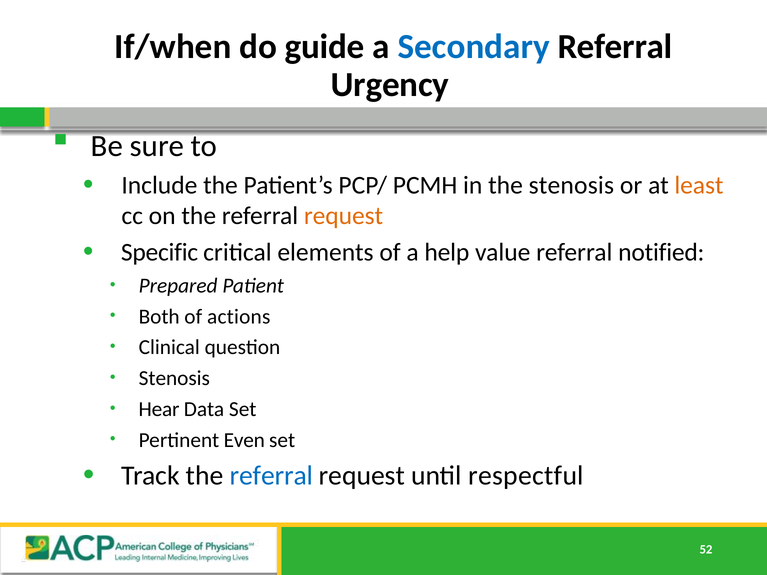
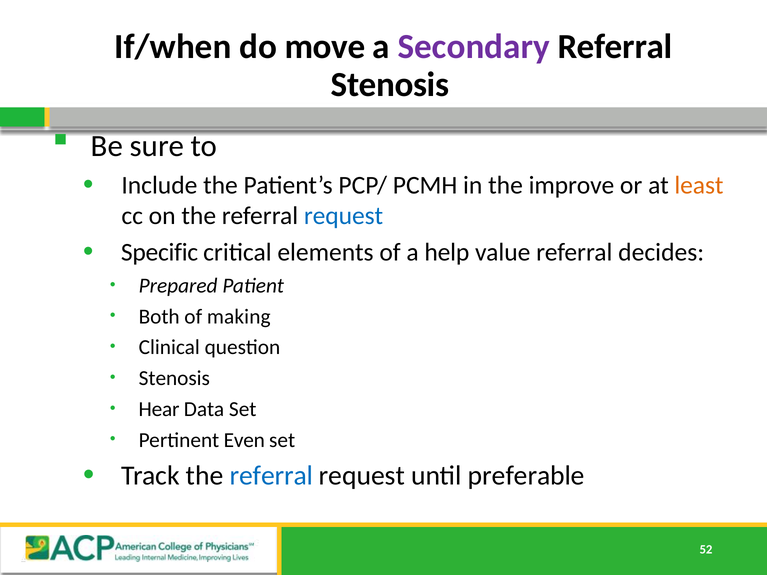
guide: guide -> move (325, 47)
Secondary colour: blue -> purple (474, 47)
Urgency: Urgency -> Stenosis (390, 84)
the stenosis: stenosis -> improve (571, 185)
request colour: orange -> blue (343, 216)
notified: notified -> decides (661, 253)
actions: actions -> making (239, 317)
respectful: respectful -> preferable (526, 476)
